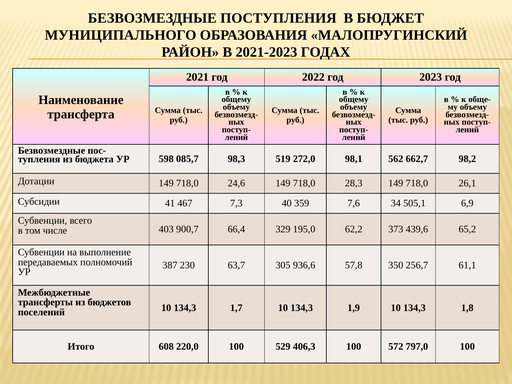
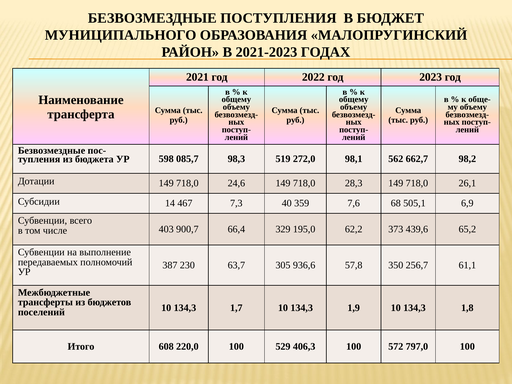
41: 41 -> 14 (170, 203)
34: 34 -> 68 (396, 203)
